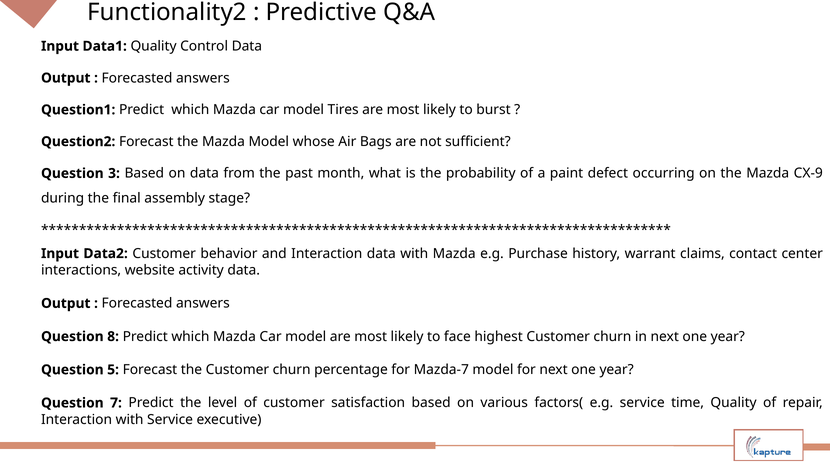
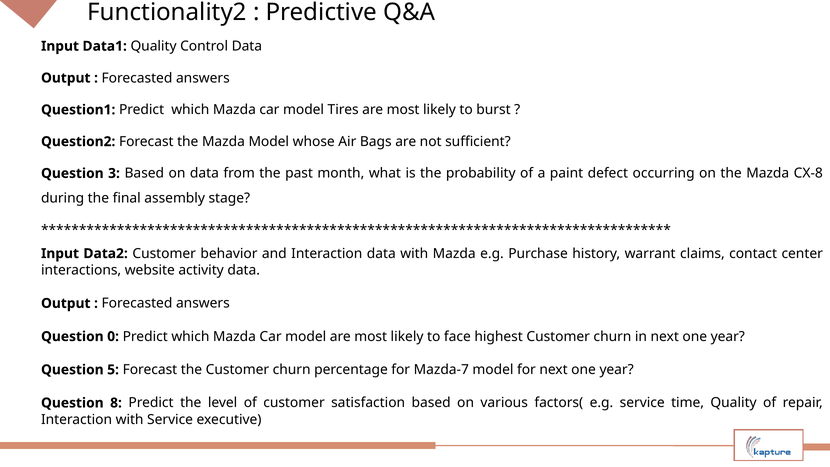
CX-9: CX-9 -> CX-8 (808, 173)
8: 8 -> 0 (113, 336)
7: 7 -> 8 (116, 403)
